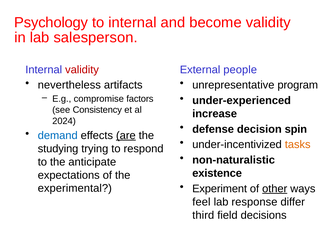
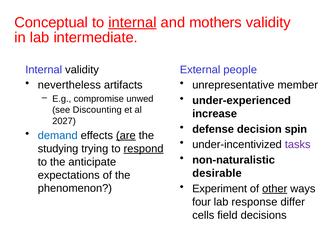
Psychology: Psychology -> Conceptual (51, 22)
internal underline: none -> present (132, 22)
become: become -> mothers (216, 22)
salesperson: salesperson -> intermediate (96, 38)
validity colour: red -> black (82, 70)
program: program -> member (298, 85)
factors: factors -> unwed (140, 99)
Consistency: Consistency -> Discounting (97, 110)
2024: 2024 -> 2027 (64, 121)
tasks colour: orange -> purple (298, 145)
respond underline: none -> present (144, 149)
existence: existence -> desirable (217, 173)
experimental: experimental -> phenomenon (75, 189)
feel: feel -> four (202, 202)
third: third -> cells (203, 215)
